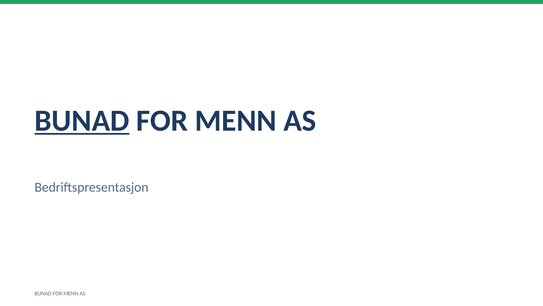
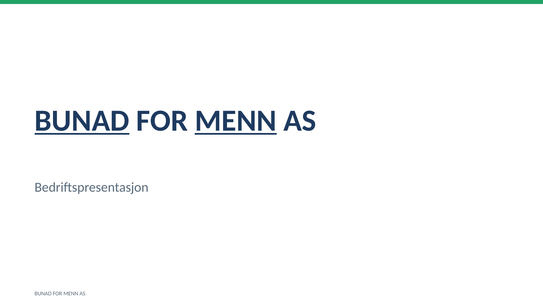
MENN underline: none -> present (236, 120)
